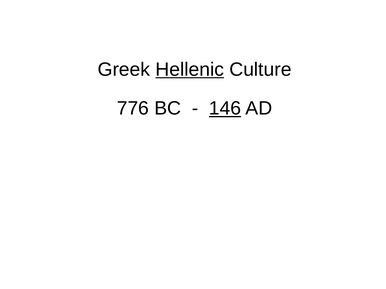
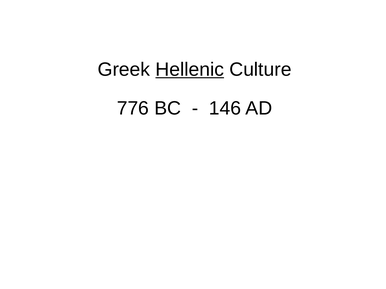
146 underline: present -> none (225, 109)
